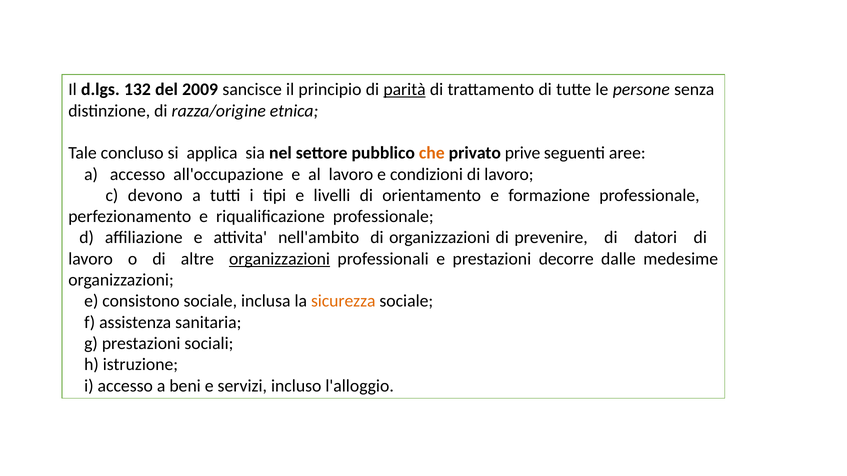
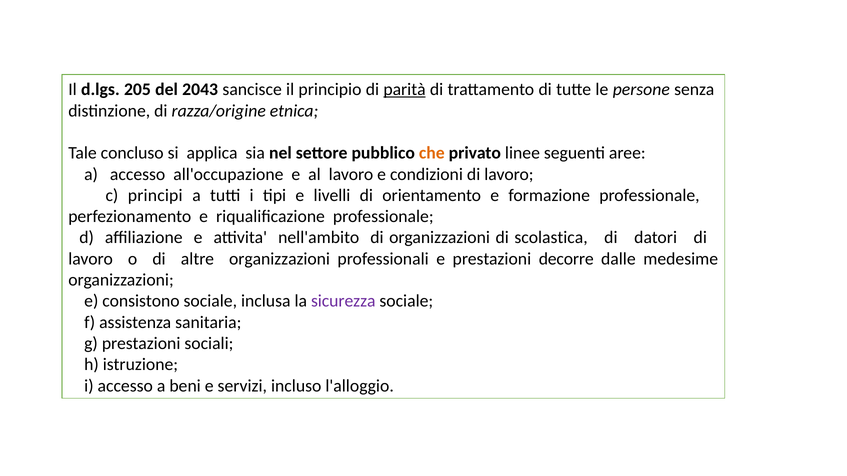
132: 132 -> 205 (137, 90)
2009: 2009 -> 2043 (200, 90)
prive: prive -> linee (522, 153)
devono: devono -> principi (155, 196)
prevenire: prevenire -> scolastica (551, 238)
organizzazioni underline: present -> none (280, 259)
sicurezza colour: orange -> purple (343, 301)
